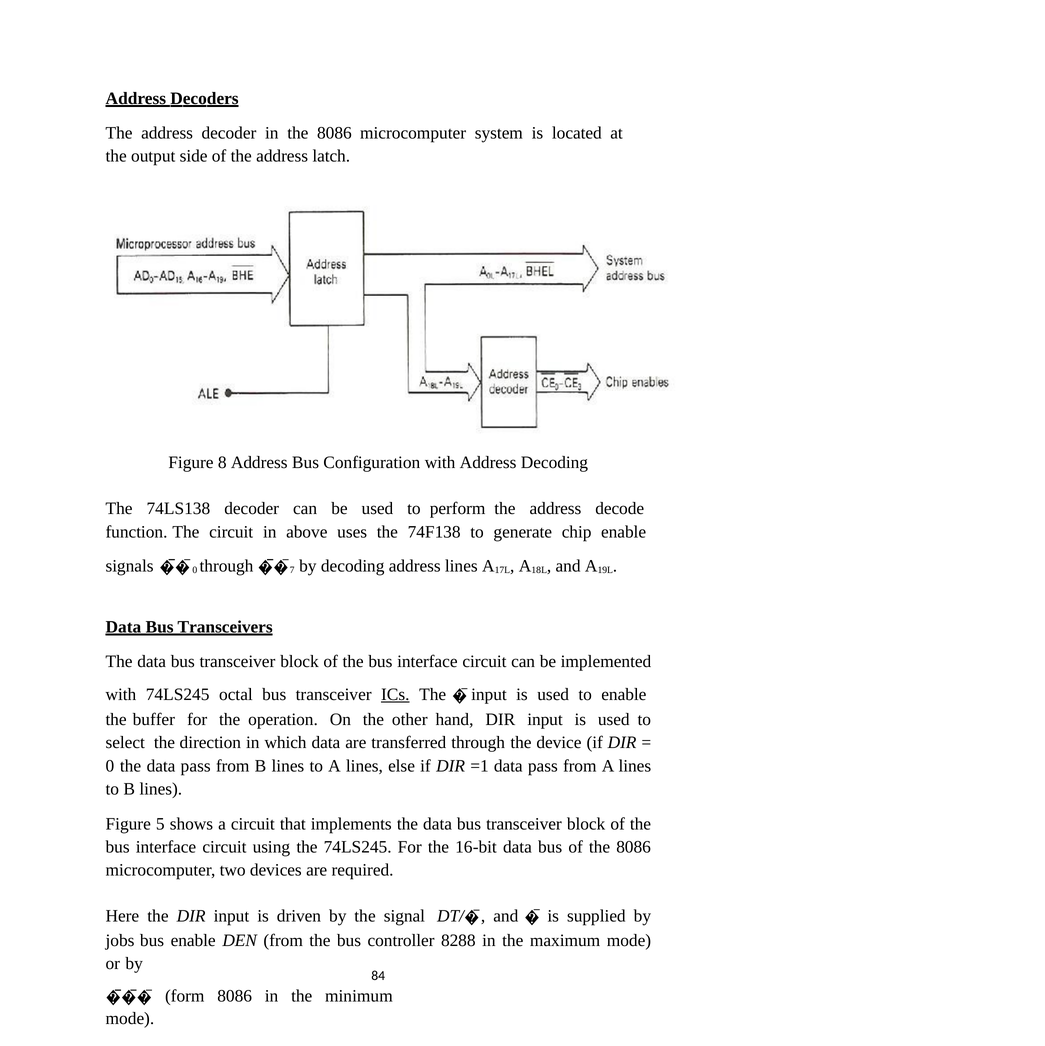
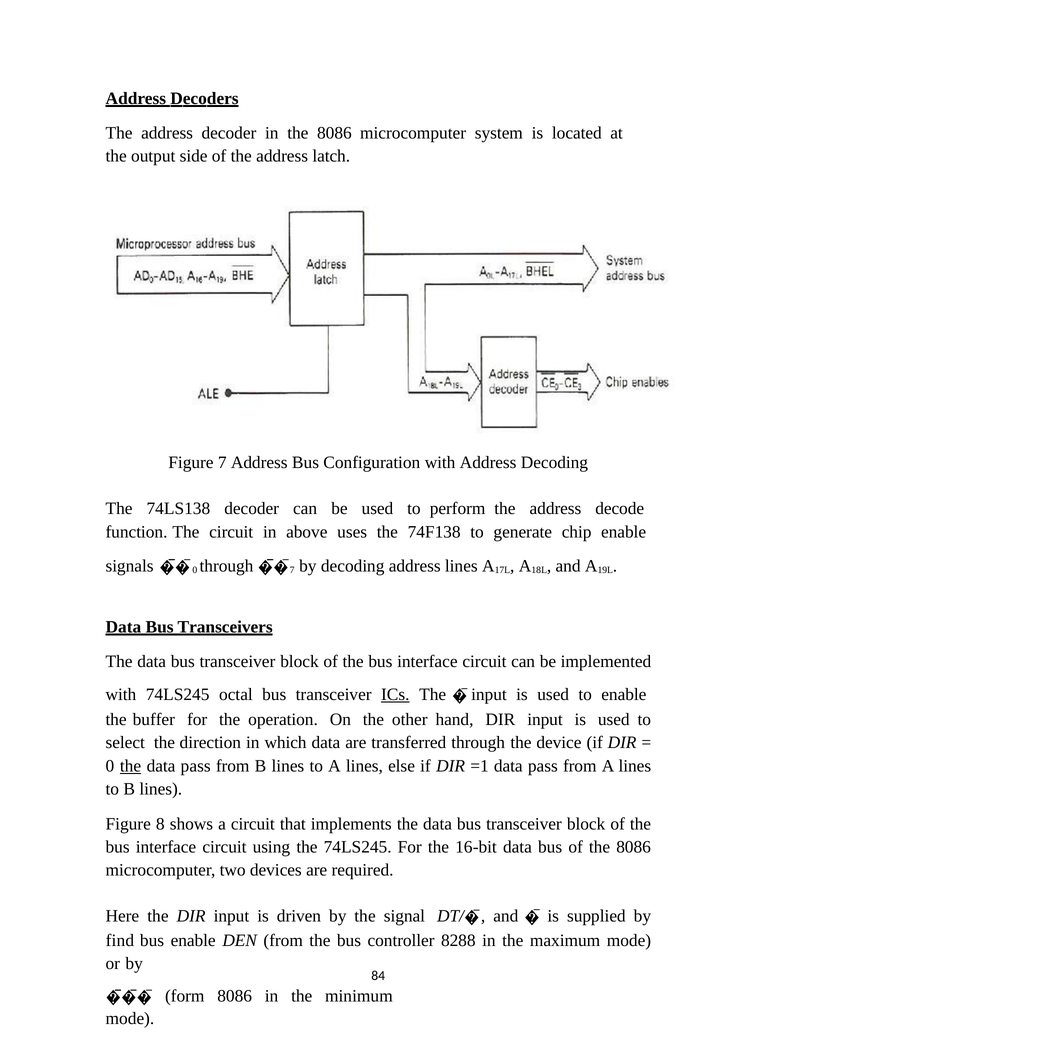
Figure 8: 8 -> 7 (222, 463)
the underline: none -> present (131, 766)
5: 5 -> 8 (160, 824)
jobs: jobs -> find (120, 941)
